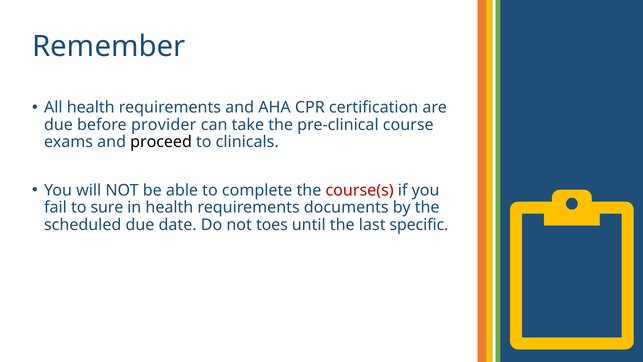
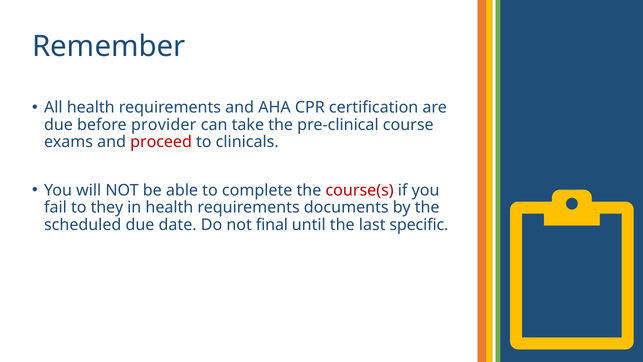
proceed colour: black -> red (161, 142)
sure: sure -> they (107, 207)
toes: toes -> final (272, 225)
